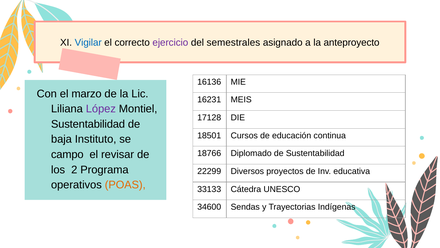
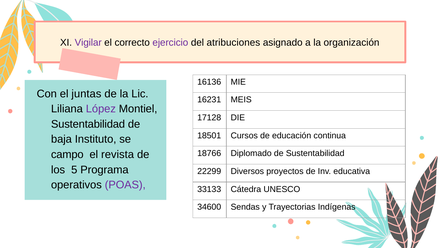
Vigilar colour: blue -> purple (88, 43)
semestrales: semestrales -> atribuciones (233, 43)
anteproyecto: anteproyecto -> organización (352, 43)
marzo: marzo -> juntas (86, 94)
revisar: revisar -> revista (118, 154)
2: 2 -> 5 (74, 169)
POAS colour: orange -> purple (125, 185)
